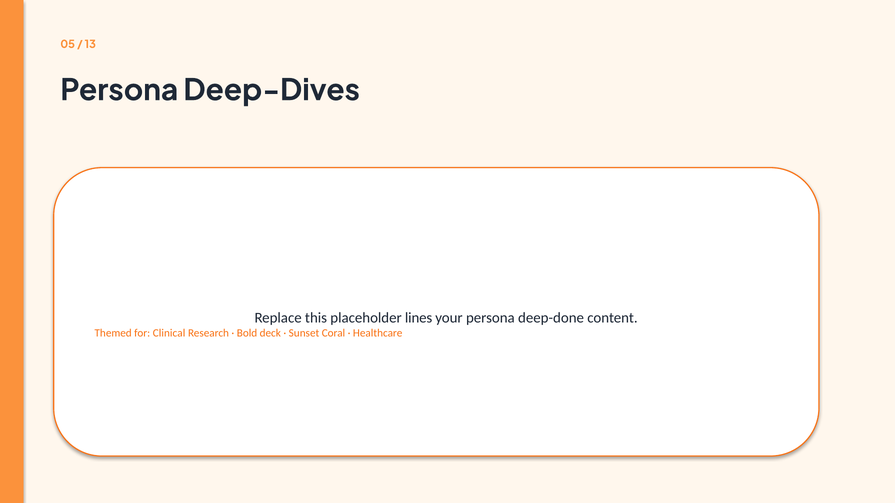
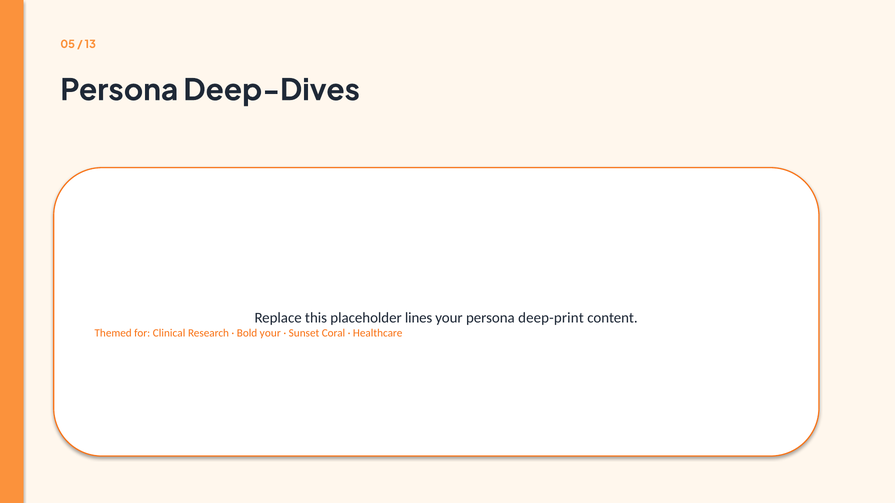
deep-done: deep-done -> deep-print (551, 318)
Bold deck: deck -> your (270, 334)
